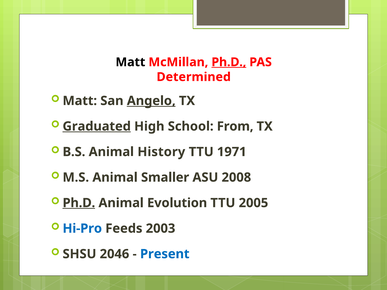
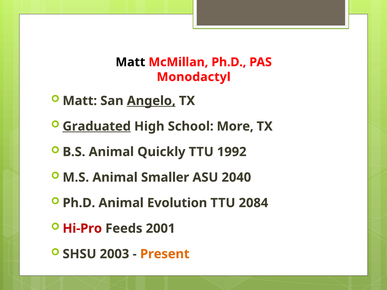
Ph.D underline: present -> none (229, 62)
Determined: Determined -> Monodactyl (194, 77)
From: From -> More (235, 126)
History: History -> Quickly (161, 152)
1971: 1971 -> 1992 (232, 152)
2008: 2008 -> 2040 (236, 178)
Ph.D underline: present -> none (79, 203)
2005: 2005 -> 2084 (253, 203)
Hi-Pro colour: blue -> red (82, 229)
2003: 2003 -> 2001 (161, 229)
2046: 2046 -> 2003 (114, 254)
Present colour: blue -> orange (165, 254)
